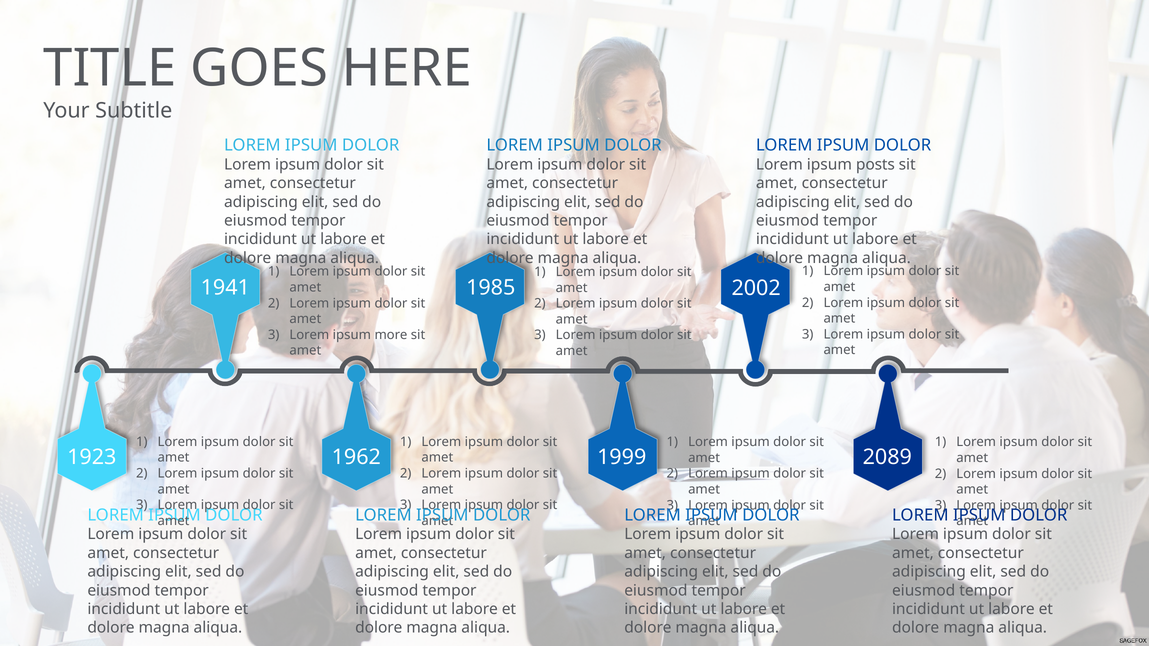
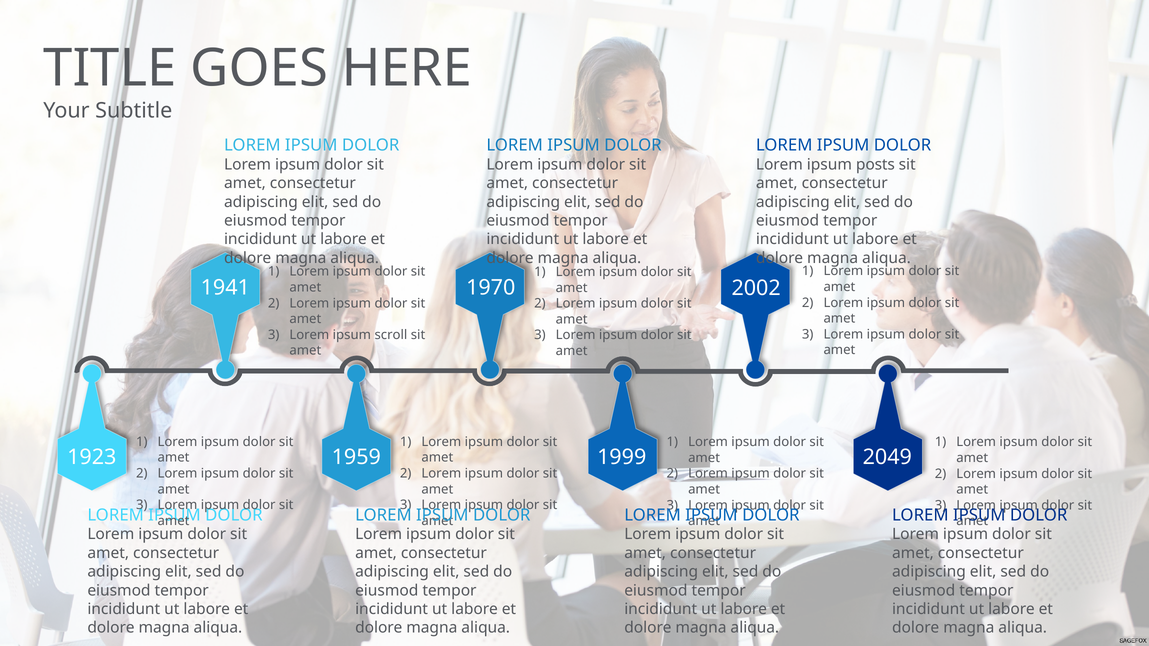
1985: 1985 -> 1970 (491, 288)
more: more -> scroll (391, 335)
1962: 1962 -> 1959 (356, 457)
2089: 2089 -> 2049 (887, 457)
